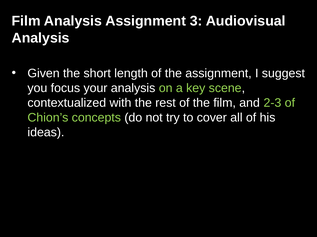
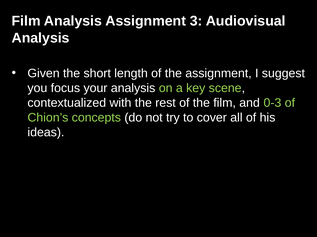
2-3: 2-3 -> 0-3 (272, 103)
